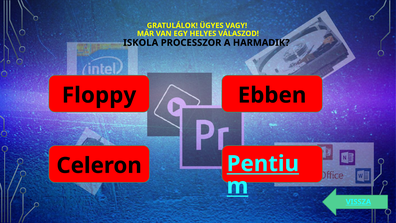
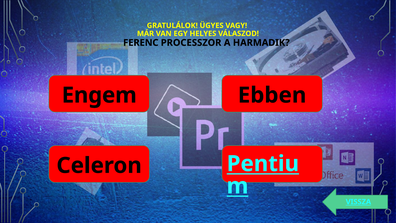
ISKOLA: ISKOLA -> FERENC (141, 43)
Floppy: Floppy -> Engem (99, 95)
